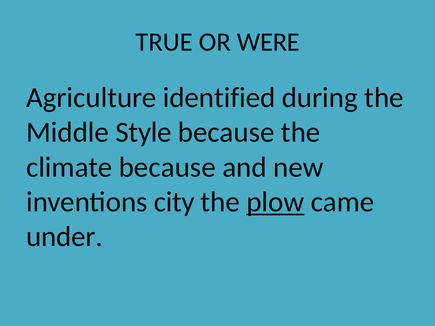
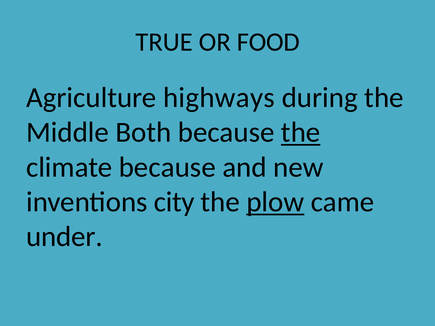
WERE: WERE -> FOOD (268, 42)
identified: identified -> highways (219, 98)
Style: Style -> Both (143, 133)
the underline: none -> present (301, 133)
